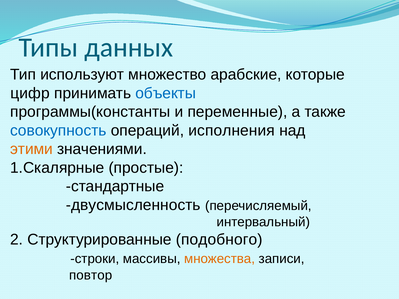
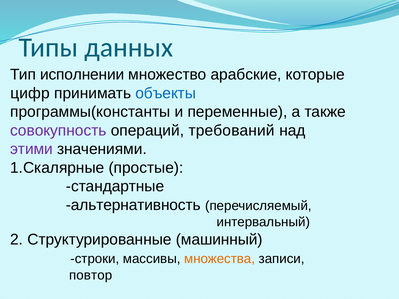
используют: используют -> исполнении (82, 75)
совокупность colour: blue -> purple (58, 131)
исполнения: исполнения -> требований (232, 131)
этими colour: orange -> purple (31, 149)
двусмысленность: двусмысленность -> альтернативность (133, 205)
подобного: подобного -> машинный (219, 240)
